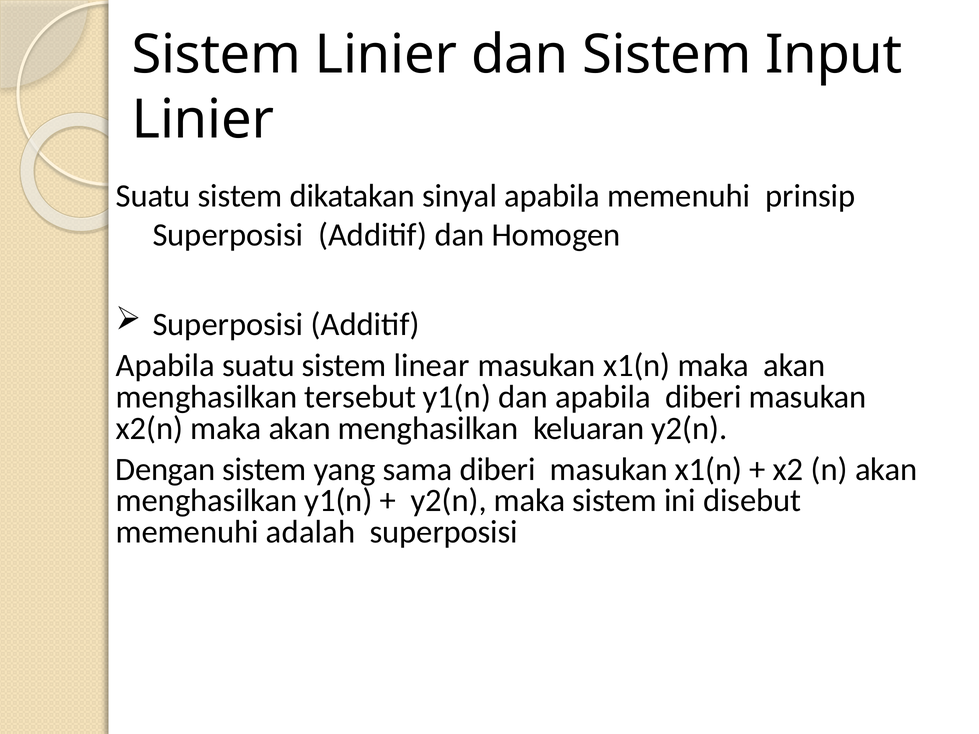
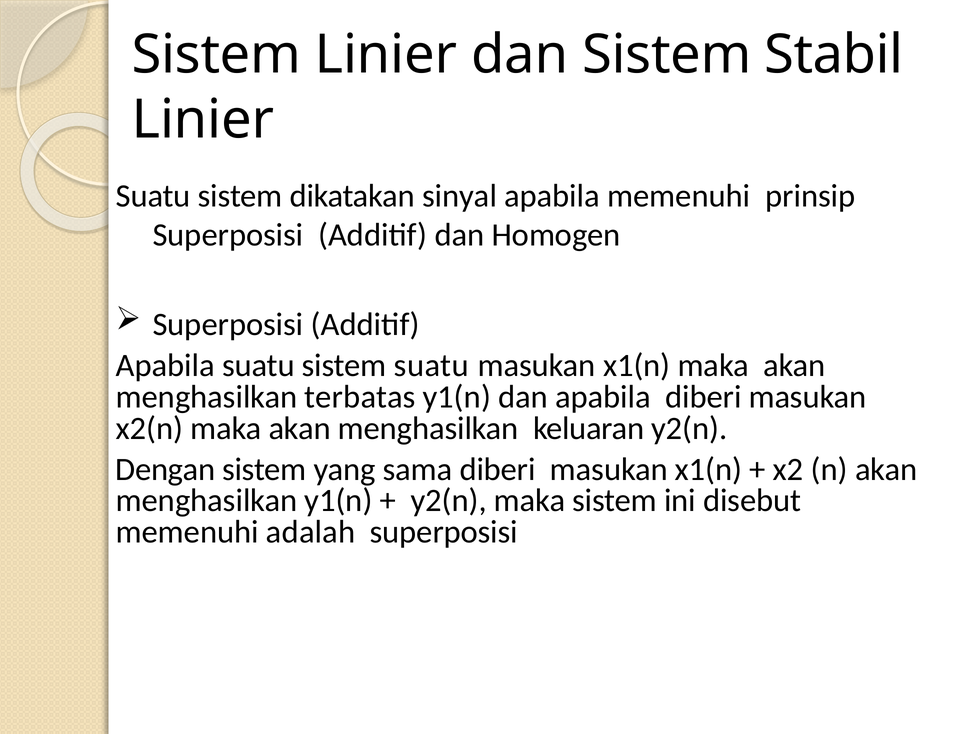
Input: Input -> Stabil (834, 55)
sistem linear: linear -> suatu (431, 366)
tersebut: tersebut -> terbatas (360, 397)
